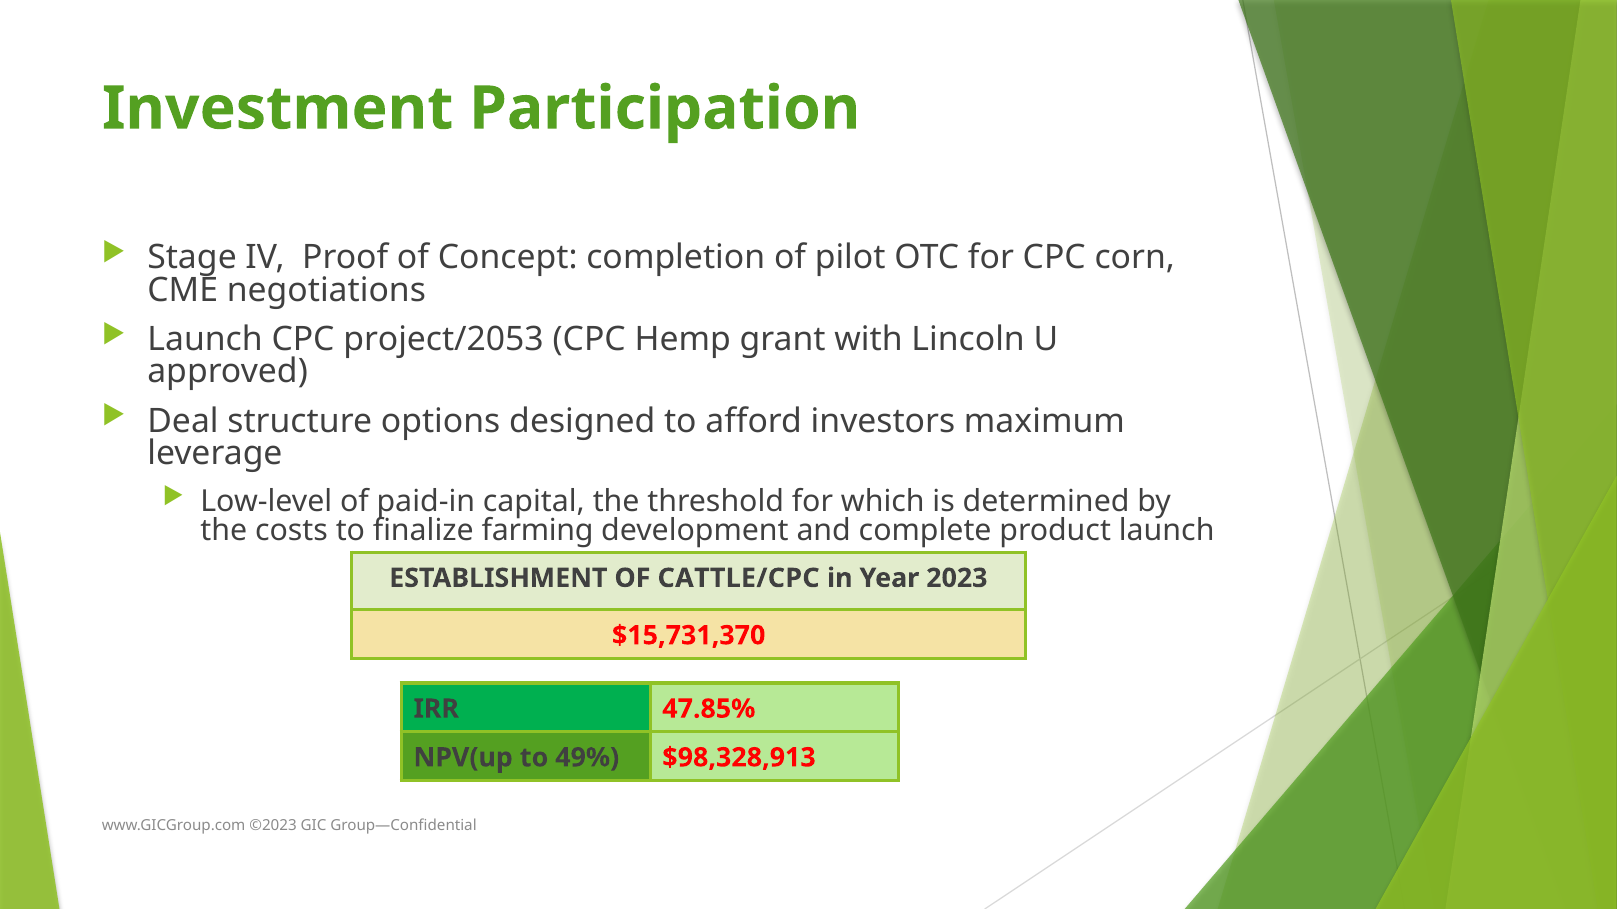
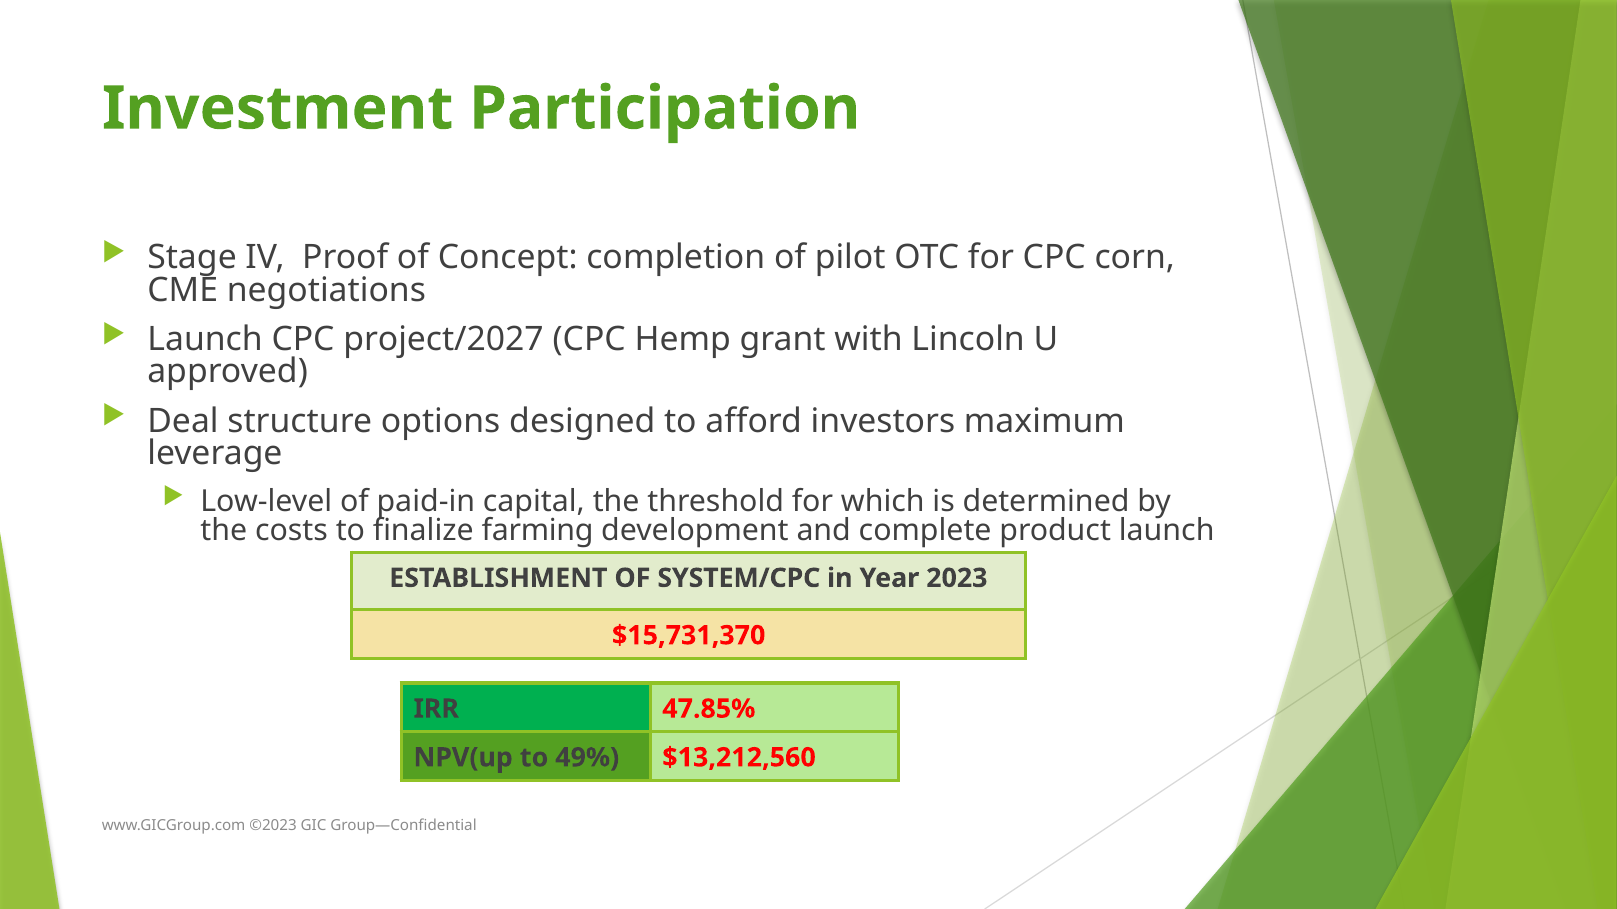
project/2053: project/2053 -> project/2027 (444, 340)
CATTLE/CPC: CATTLE/CPC -> SYSTEM/CPC (739, 578)
$98,328,913: $98,328,913 -> $13,212,560 (739, 758)
